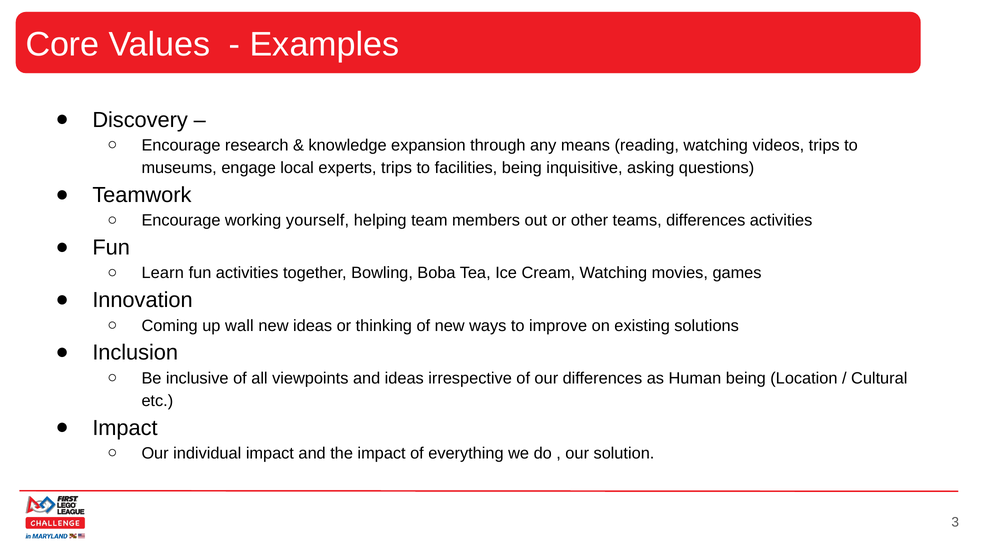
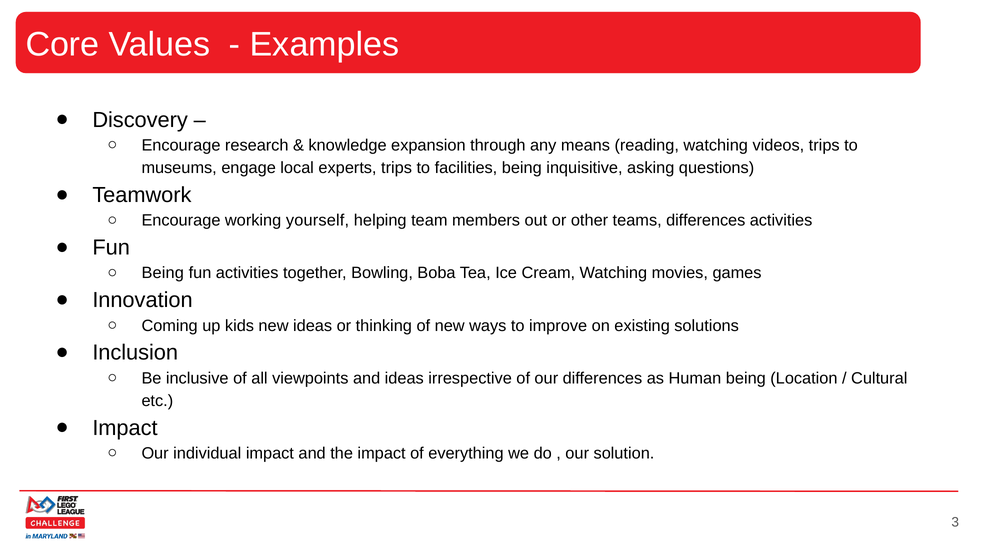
Learn: Learn -> Being (163, 273)
wall: wall -> kids (240, 326)
